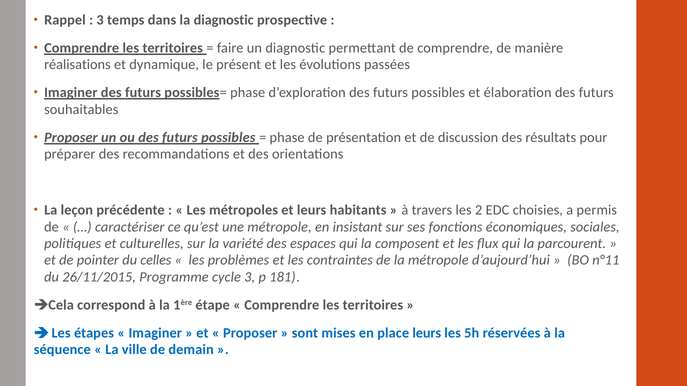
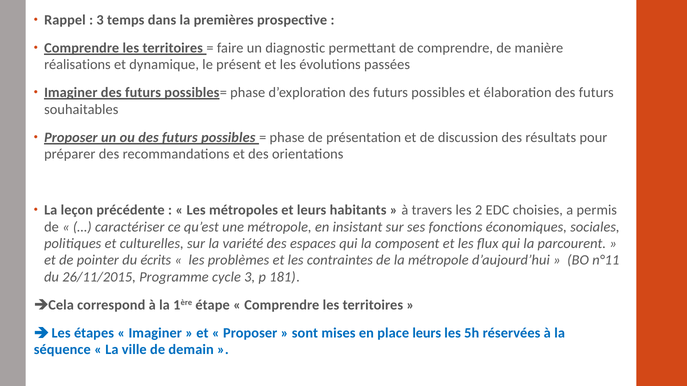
la diagnostic: diagnostic -> premières (224, 20)
celles: celles -> écrits (156, 260)
